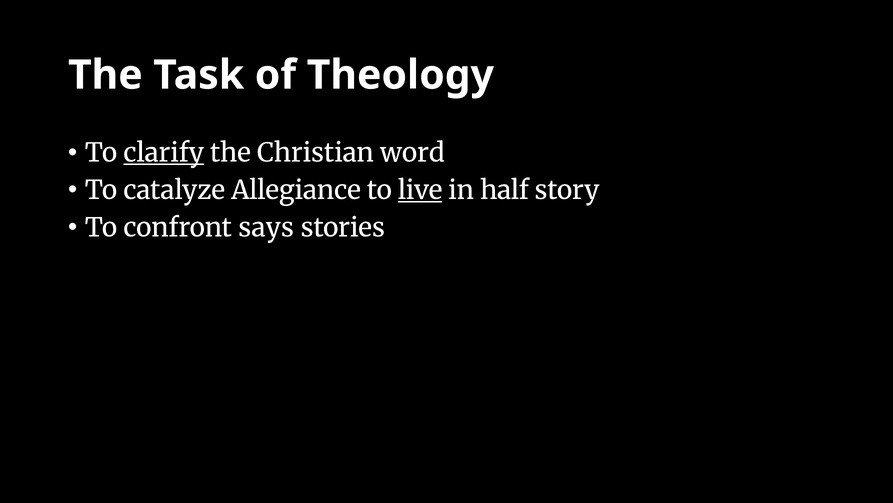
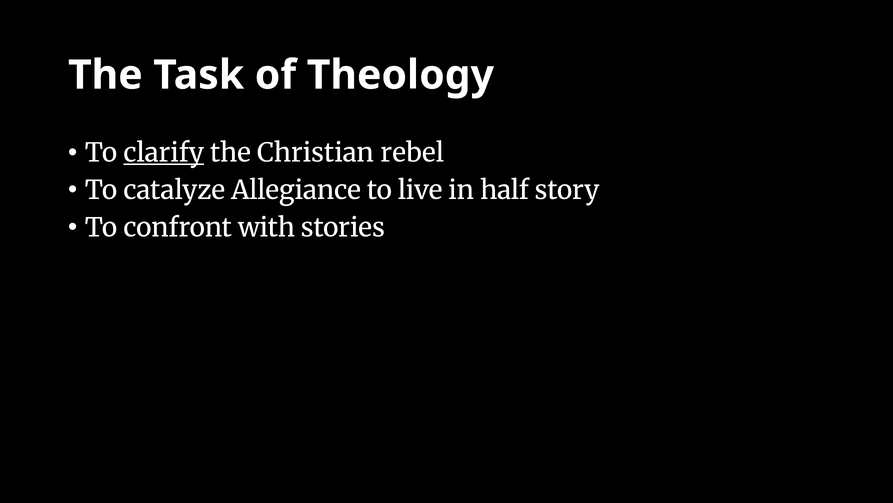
word: word -> rebel (412, 153)
live underline: present -> none (420, 190)
says: says -> with (266, 228)
